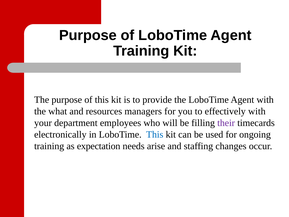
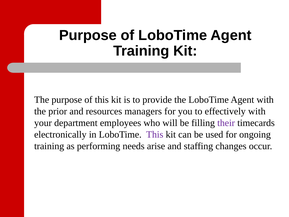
what: what -> prior (58, 111)
This colour: blue -> purple (155, 134)
expectation: expectation -> performing (99, 146)
